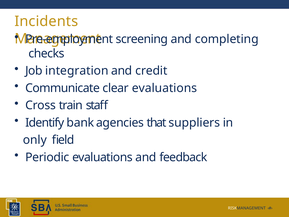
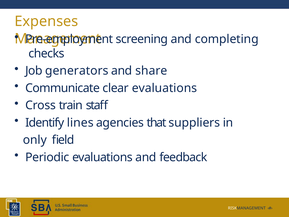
Incidents: Incidents -> Expenses (46, 21)
integration: integration -> generators (77, 71)
credit: credit -> share (151, 71)
bank: bank -> lines (80, 123)
